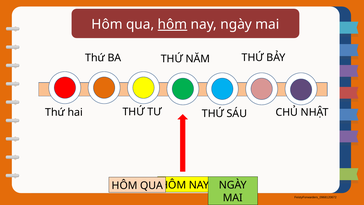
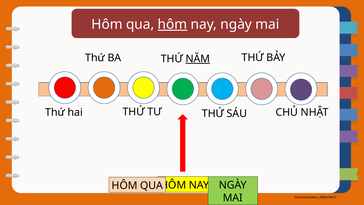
NĂM underline: none -> present (198, 59)
